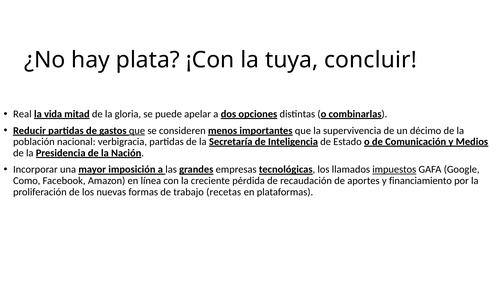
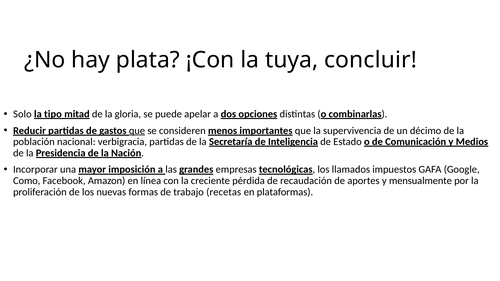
Real: Real -> Solo (22, 114)
vida: vida -> tipo (53, 114)
impuestos underline: present -> none (394, 170)
financiamiento: financiamiento -> mensualmente (420, 181)
